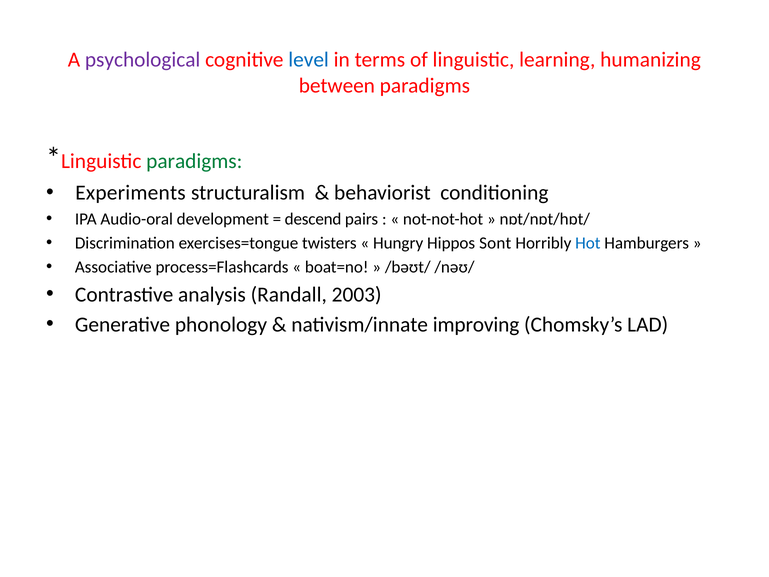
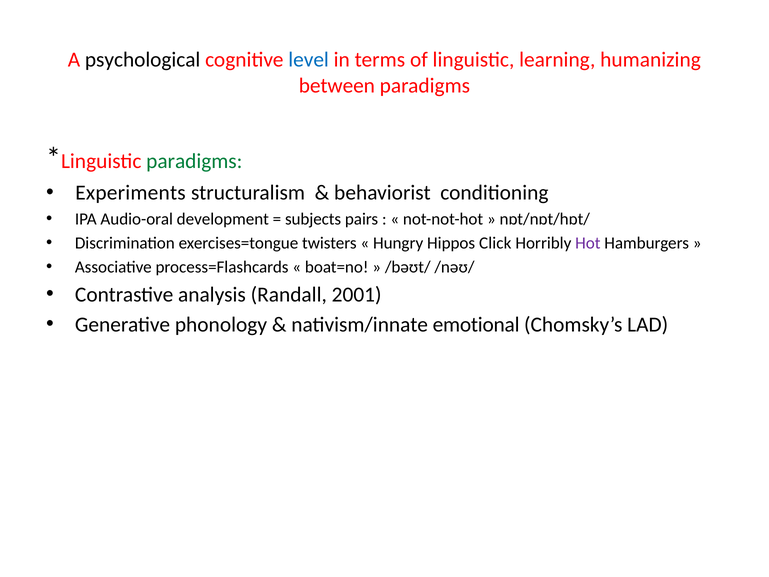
psychological colour: purple -> black (143, 60)
descend: descend -> subjects (313, 219)
Sont: Sont -> Click (495, 243)
Hot colour: blue -> purple (588, 243)
2003: 2003 -> 2001 (357, 294)
improving: improving -> emotional (476, 324)
